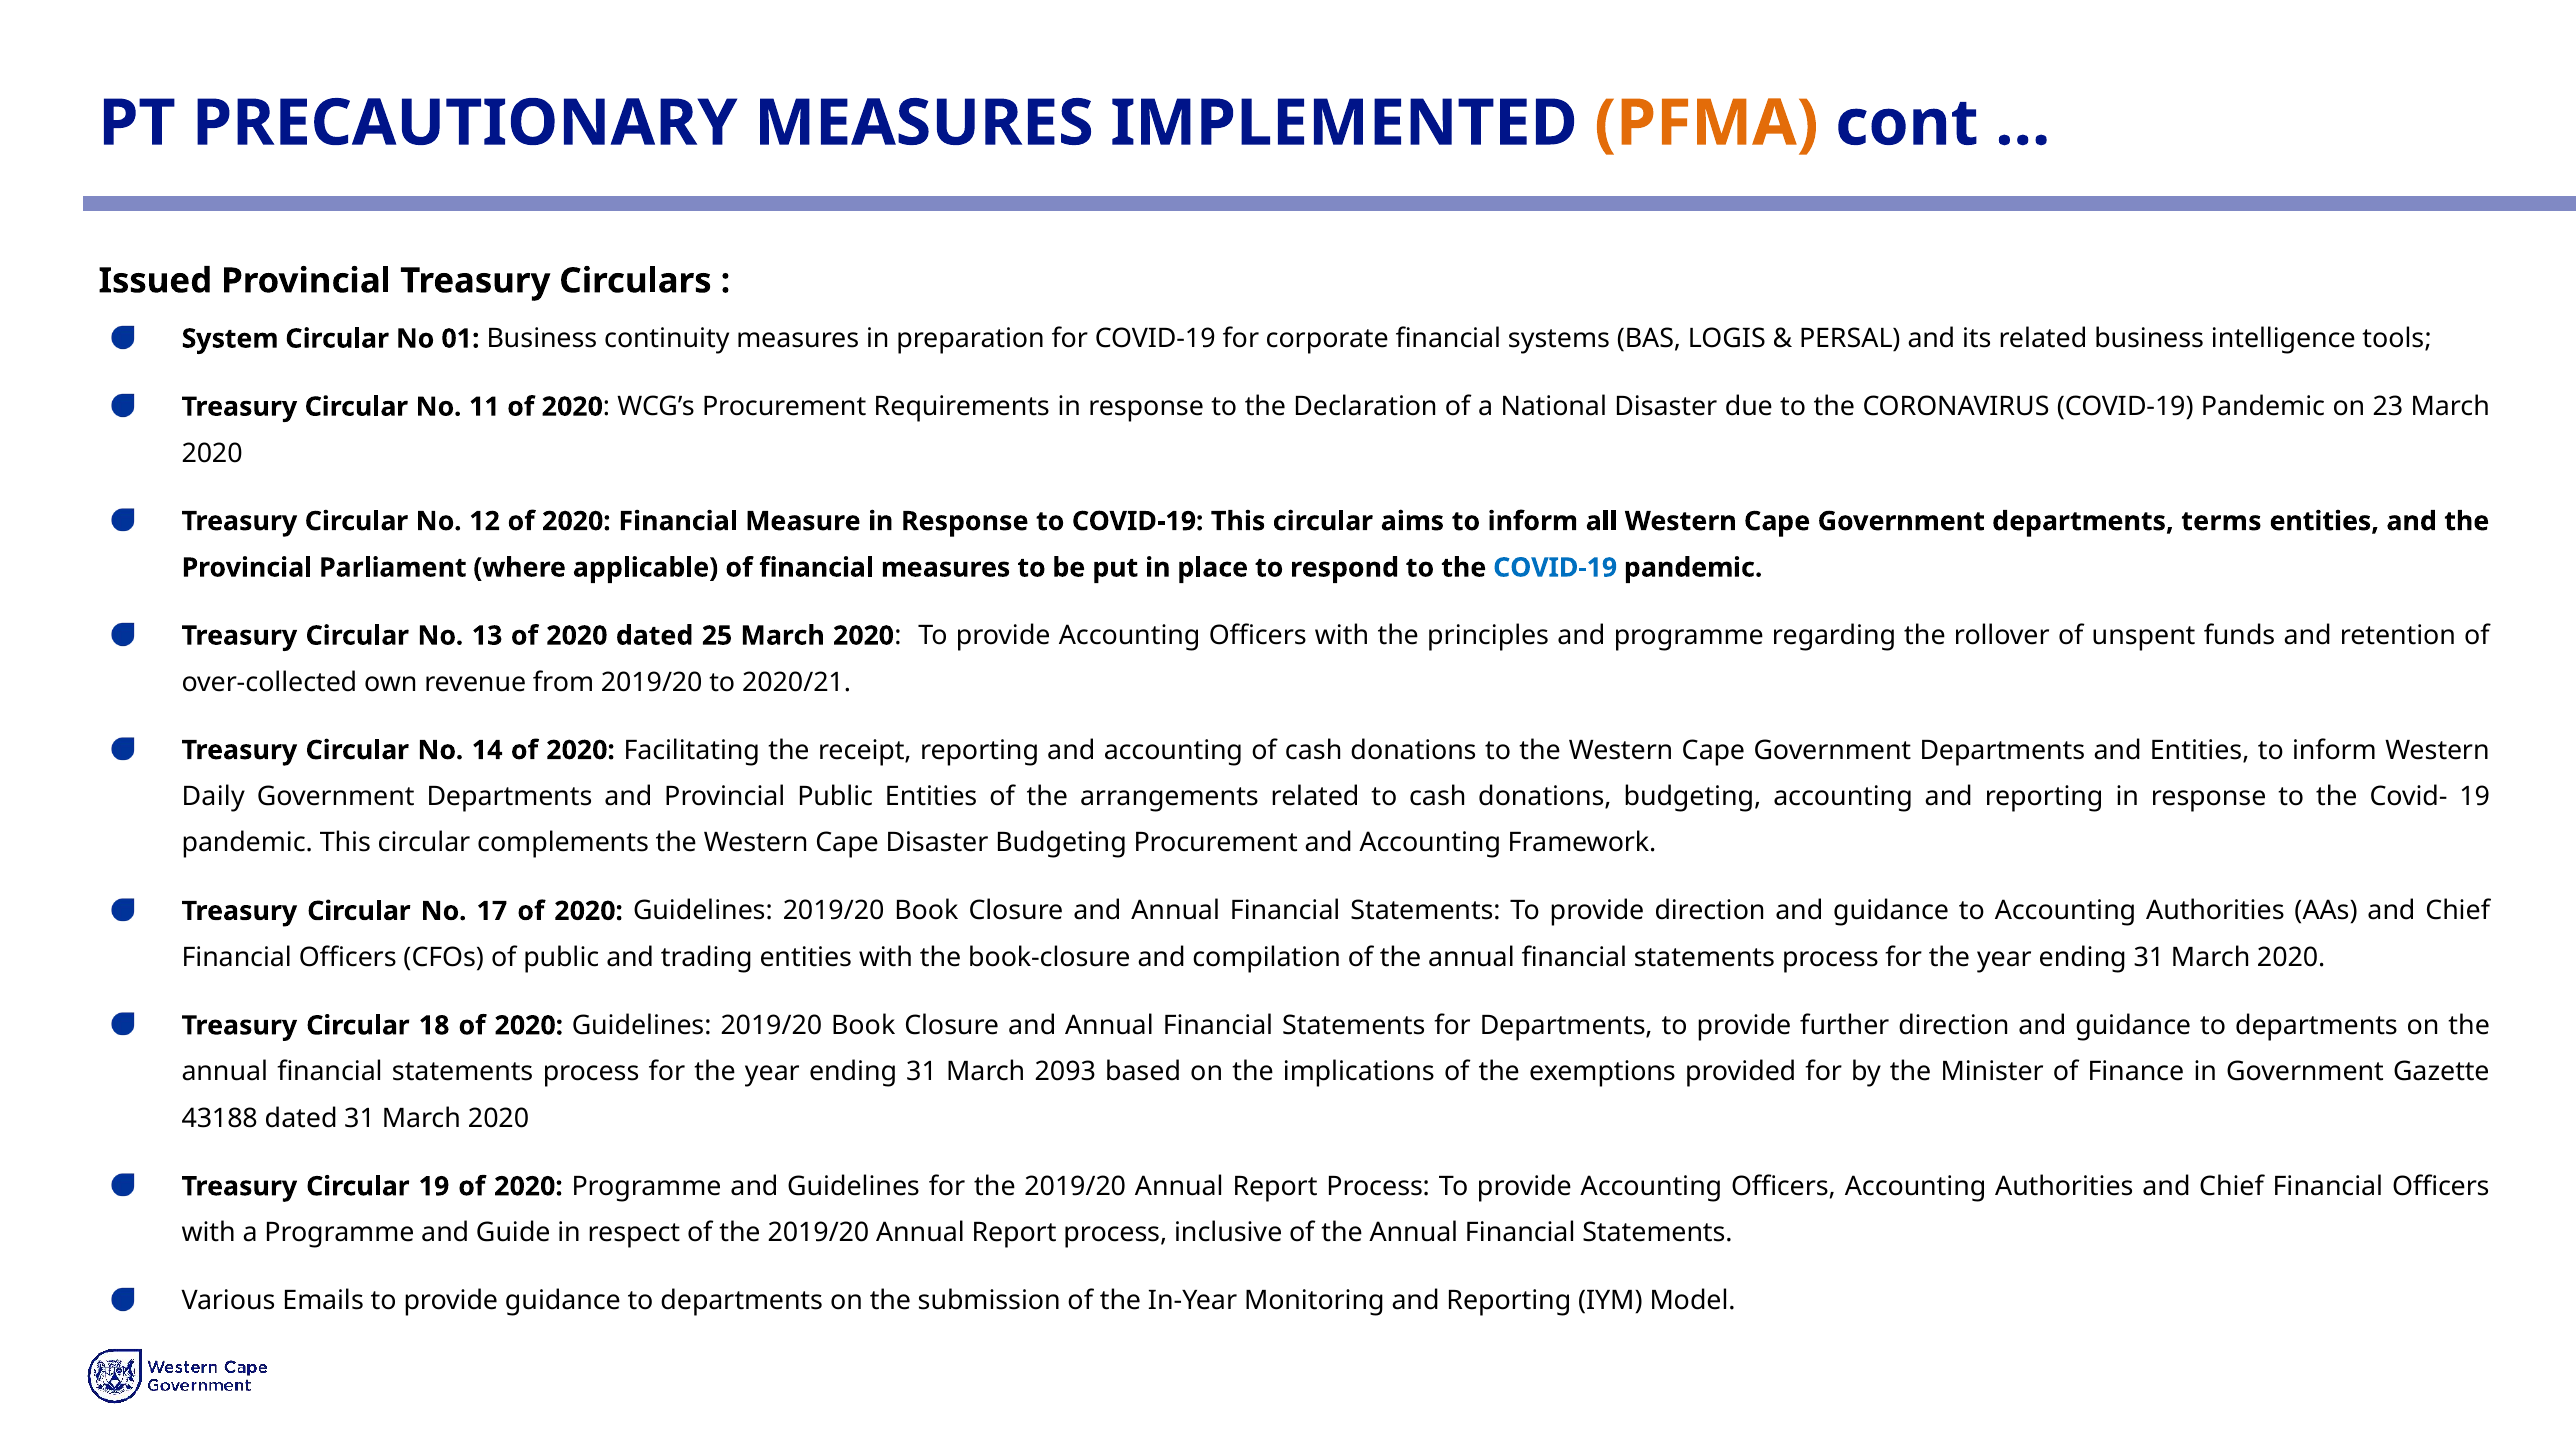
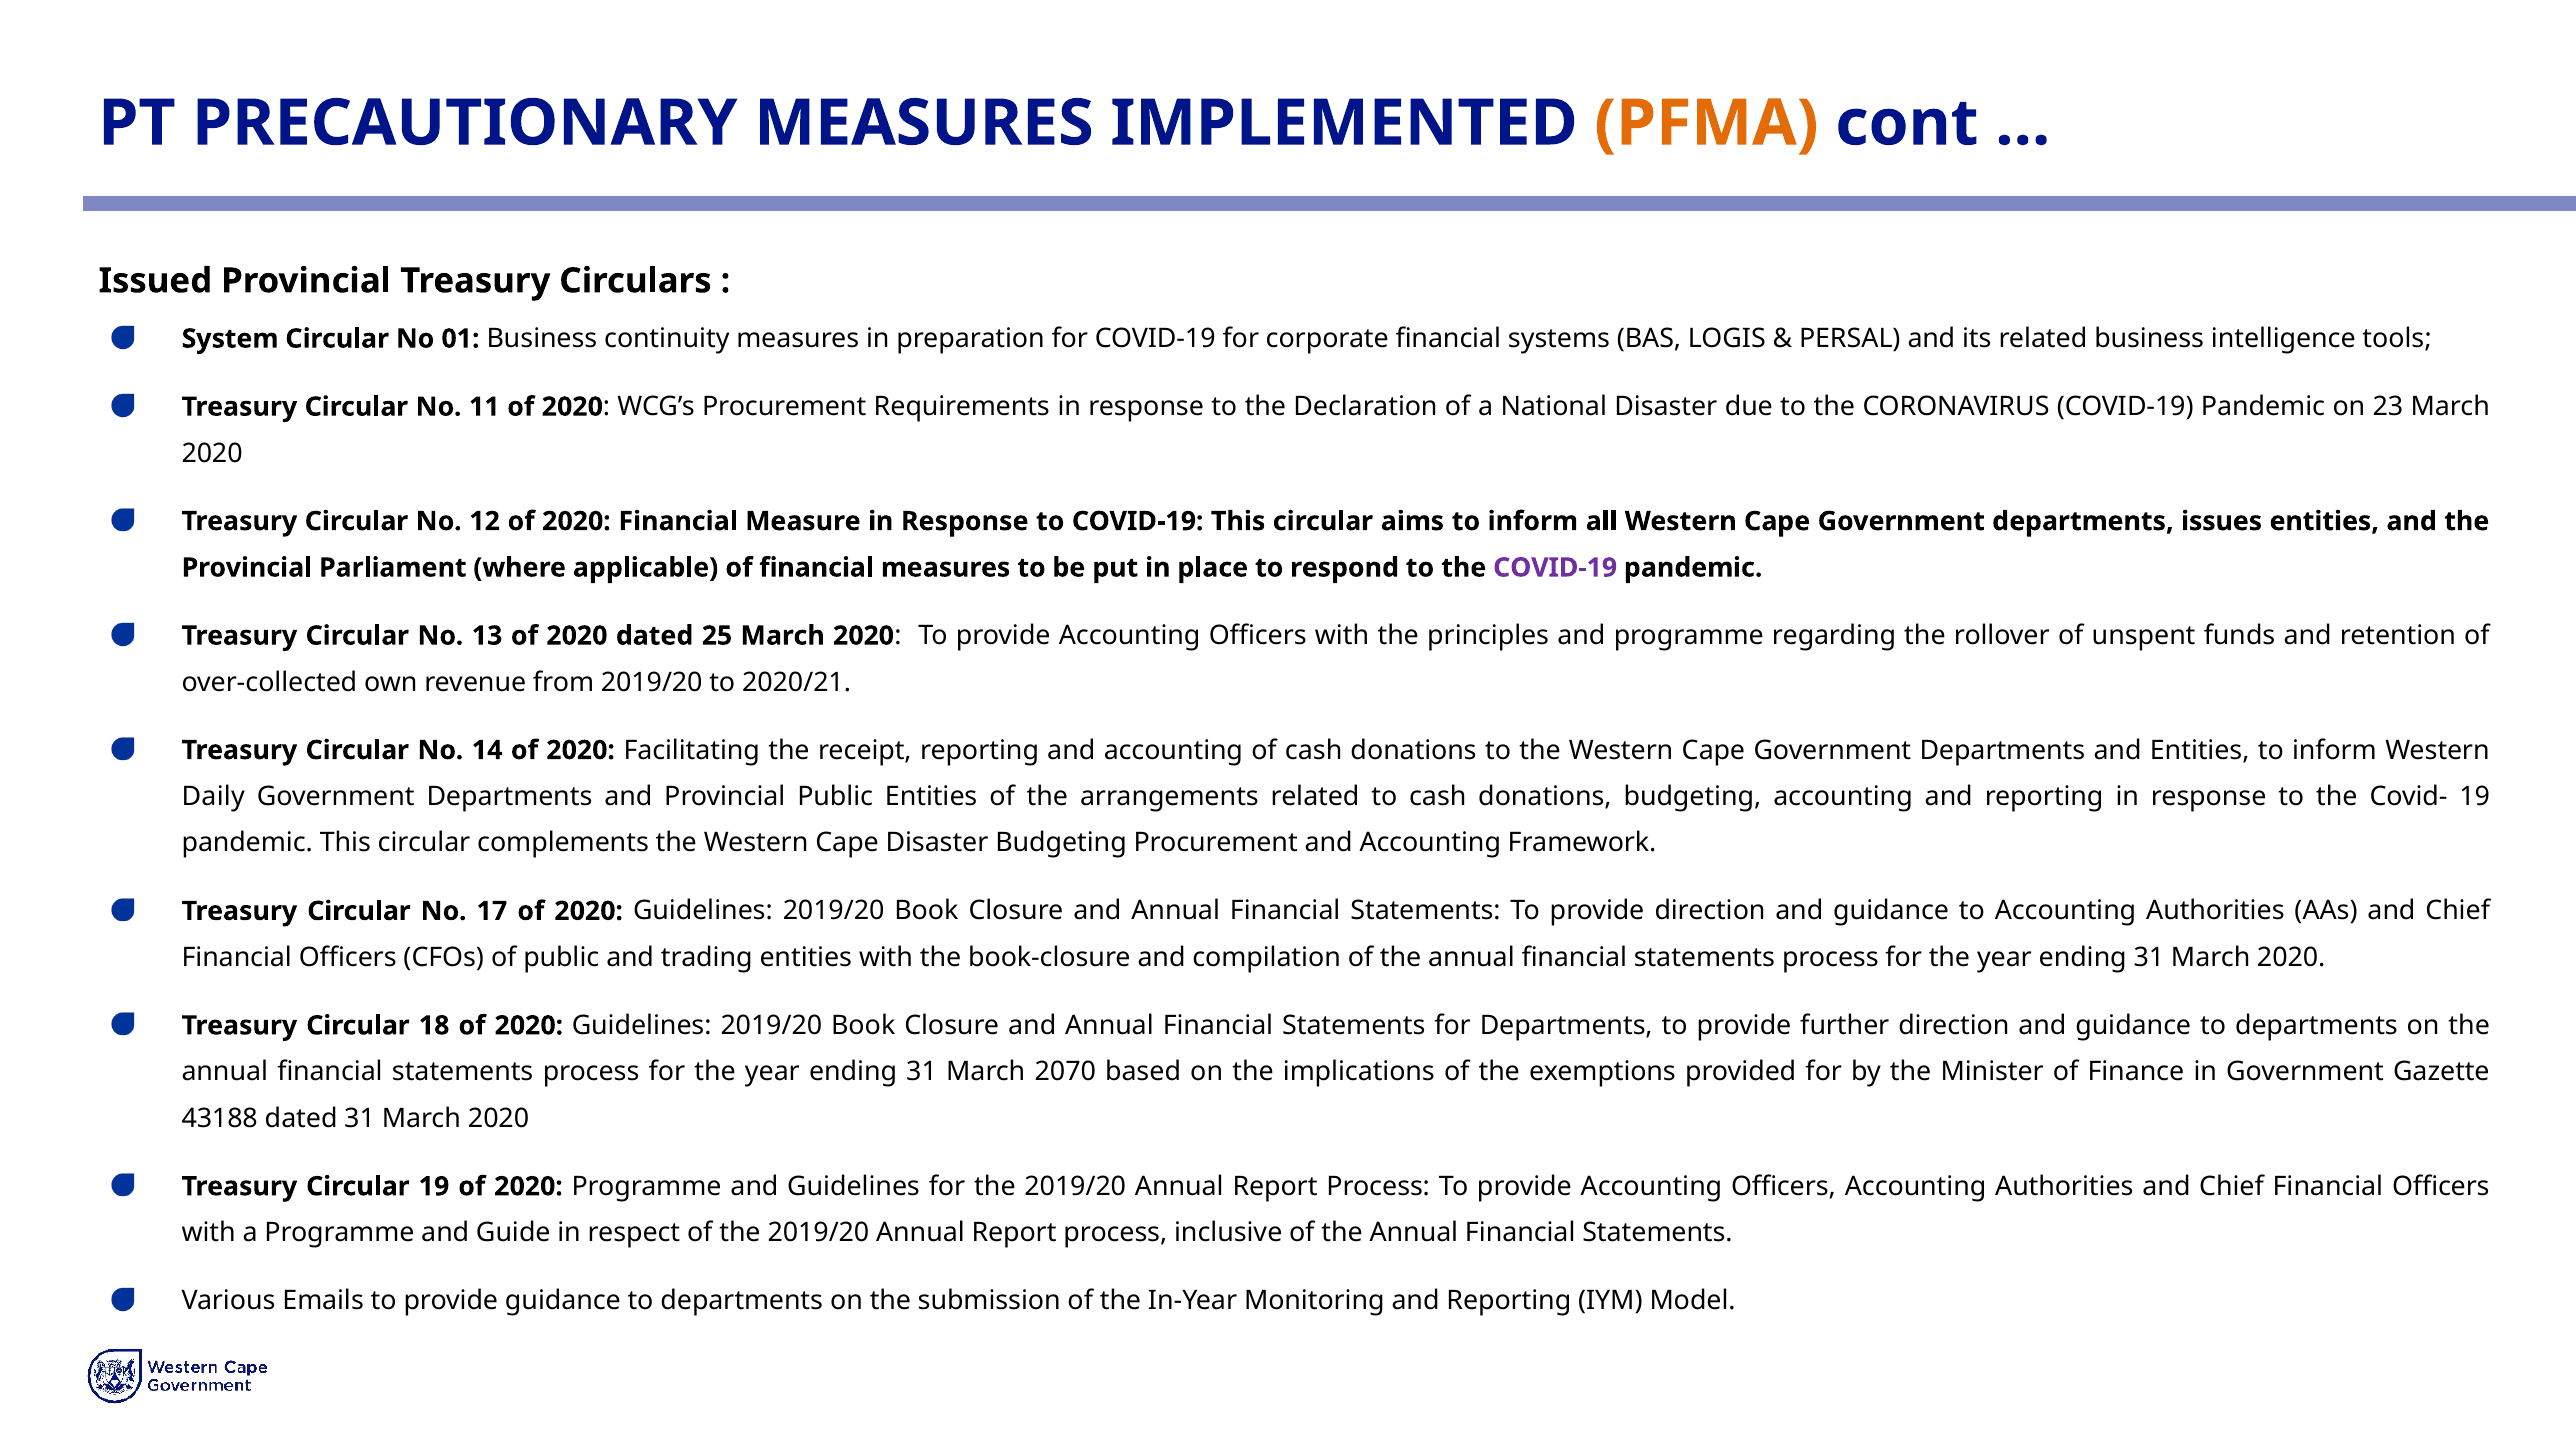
terms: terms -> issues (2222, 521)
COVID-19 colour: blue -> purple (1555, 568)
2093: 2093 -> 2070 (1065, 1072)
